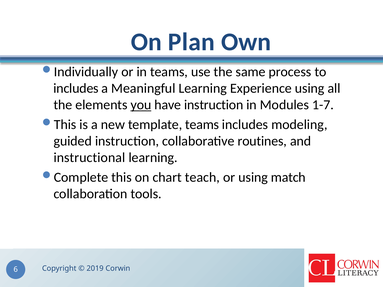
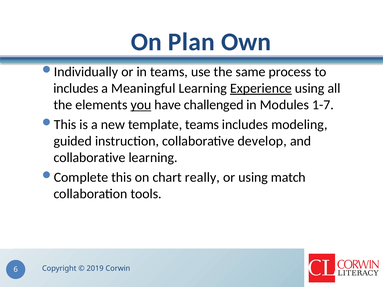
Experience underline: none -> present (261, 88)
have instruction: instruction -> challenged (214, 105)
routines: routines -> develop (262, 141)
instructional: instructional -> collaborative (90, 158)
teach: teach -> really (202, 177)
